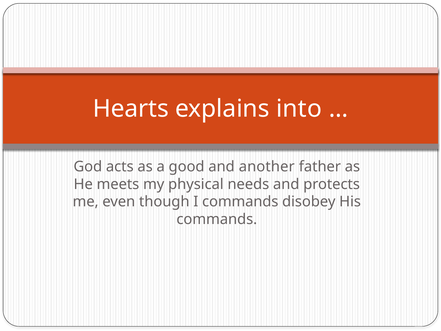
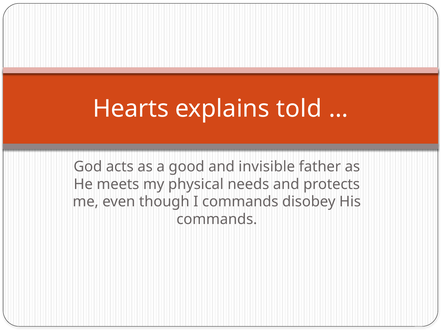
into: into -> told (299, 109)
another: another -> invisible (267, 166)
